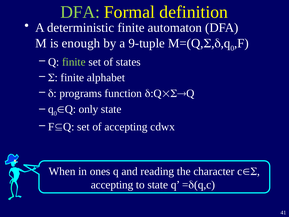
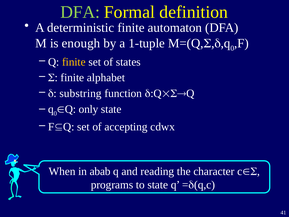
9-tuple: 9-tuple -> 1-tuple (147, 43)
finite colour: light green -> yellow (74, 62)
programs: programs -> substring (81, 93)
ones: ones -> abab (100, 171)
accepting: accepting -> programs (112, 185)
